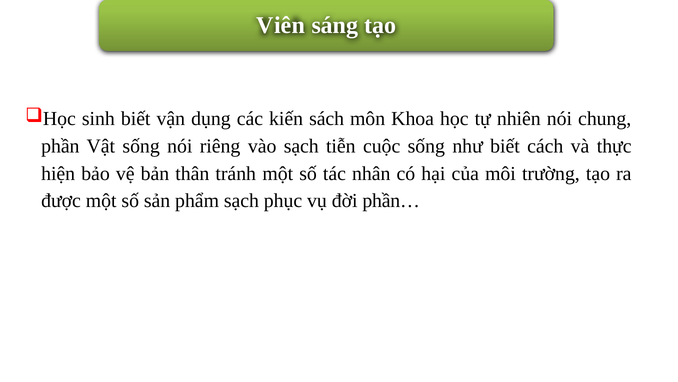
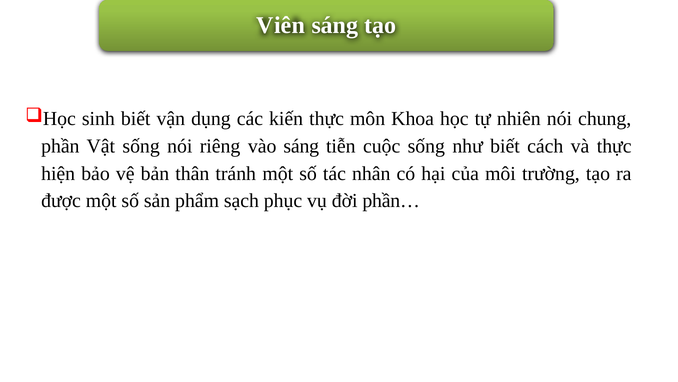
kiến sách: sách -> thực (327, 119)
vào sạch: sạch -> sáng (301, 146)
